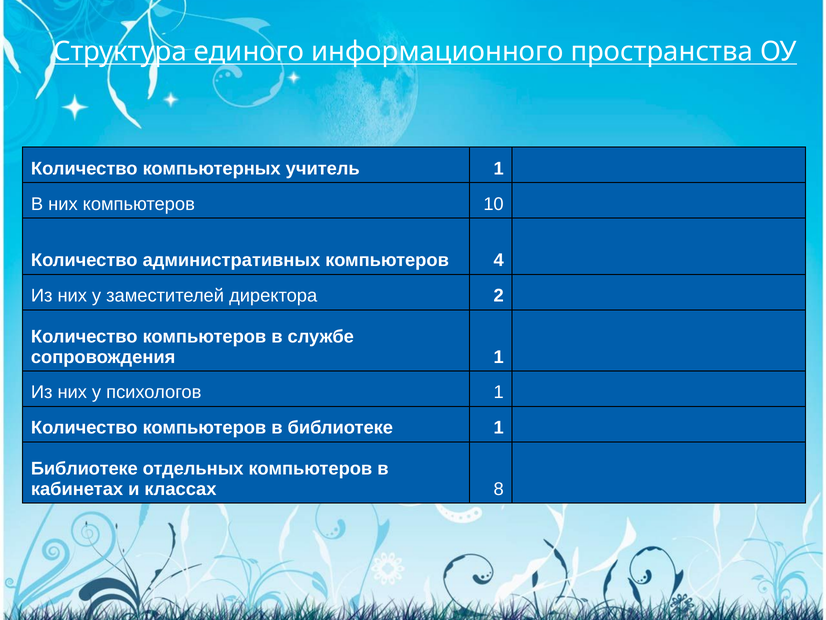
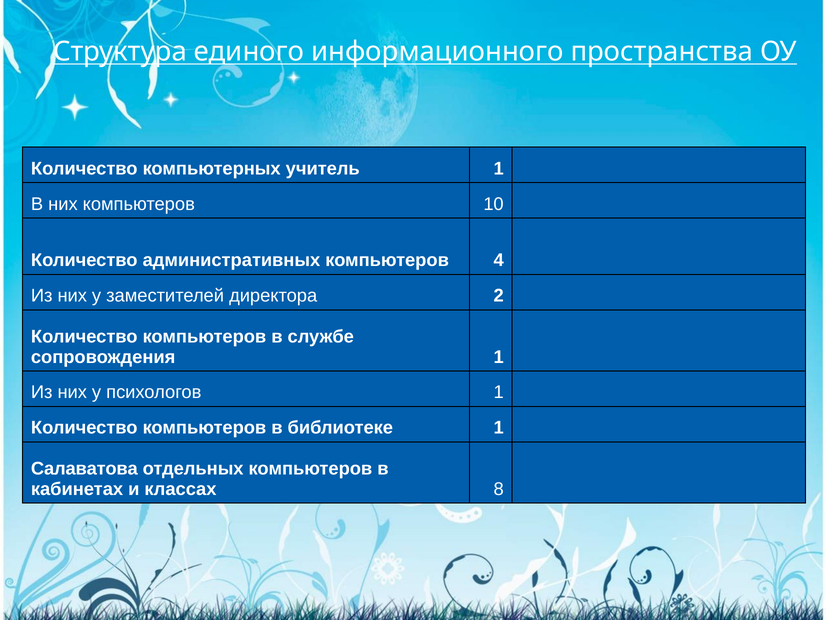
Библиотеке: Библиотеке -> Салаватова (84, 468)
